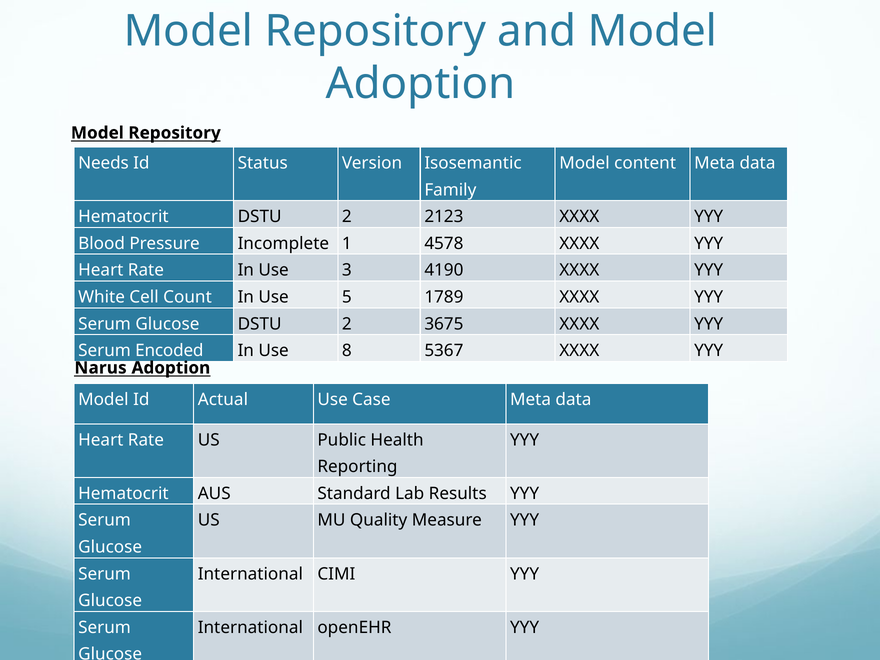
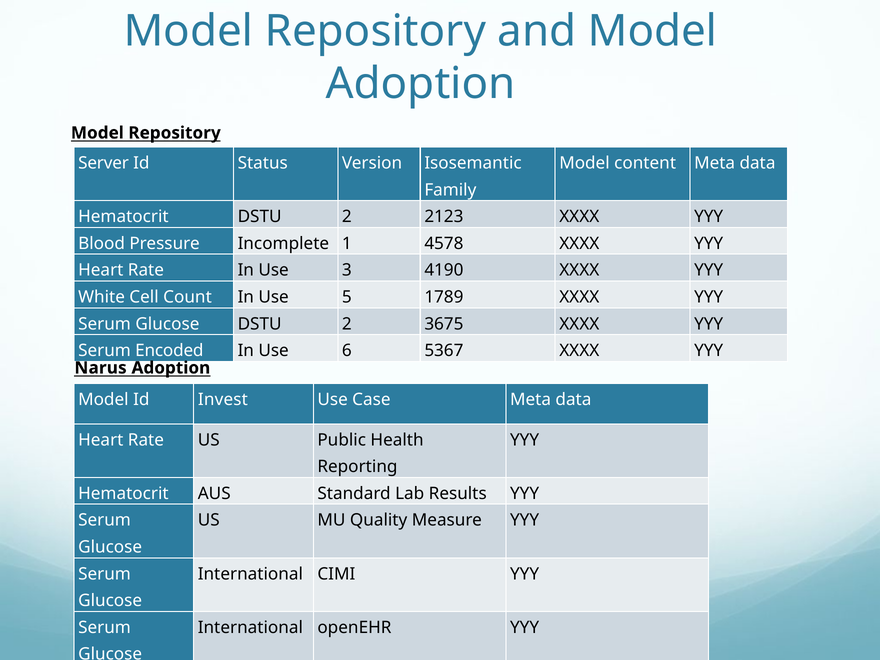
Needs: Needs -> Server (103, 163)
8: 8 -> 6 (347, 351)
Actual: Actual -> Invest (223, 399)
